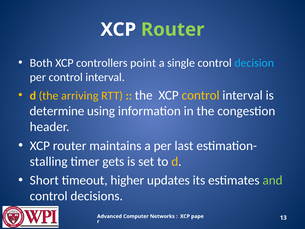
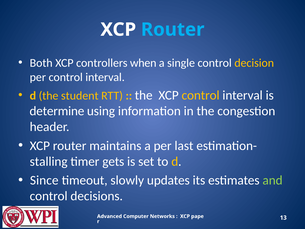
Router colour: light green -> light blue (173, 30)
point: point -> when (143, 63)
decision colour: light blue -> yellow (254, 63)
arriving: arriving -> student (80, 96)
Short: Short -> Since (44, 180)
higher: higher -> slowly (127, 180)
